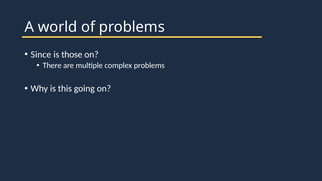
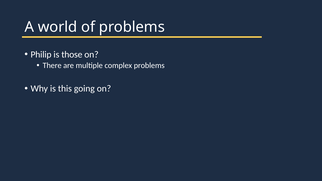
Since: Since -> Philip (41, 54)
